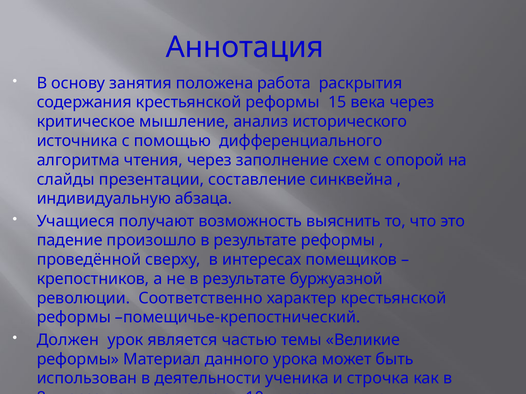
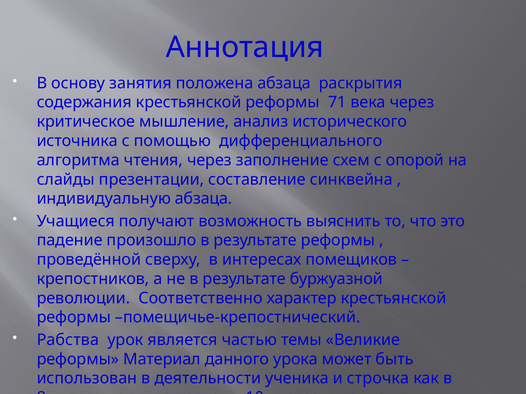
положена работа: работа -> абзаца (284, 83)
15: 15 -> 71 (337, 102)
Должен: Должен -> Рабства (68, 340)
